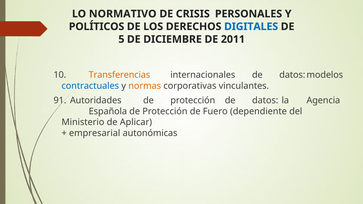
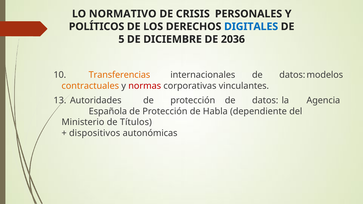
2011: 2011 -> 2036 (233, 39)
contractuales colour: blue -> orange (90, 86)
normas colour: orange -> red (145, 86)
91: 91 -> 13 (60, 101)
Fuero: Fuero -> Habla (215, 111)
Aplicar: Aplicar -> Títulos (136, 122)
empresarial: empresarial -> dispositivos (95, 133)
